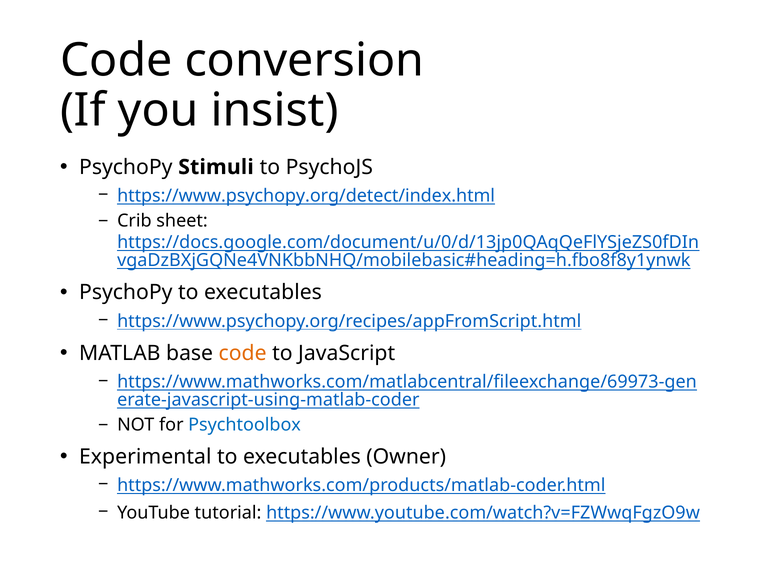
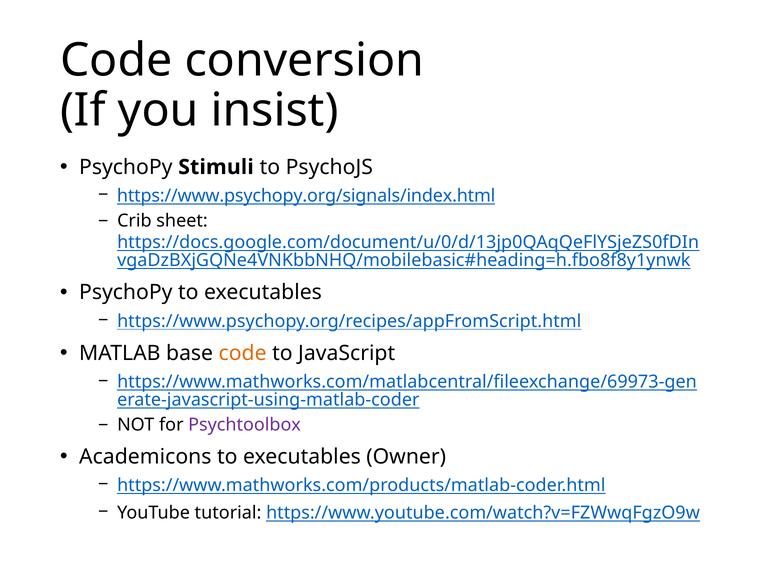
https://www.psychopy.org/detect/index.html: https://www.psychopy.org/detect/index.html -> https://www.psychopy.org/signals/index.html (306, 196)
Psychtoolbox colour: blue -> purple (245, 425)
Experimental: Experimental -> Academicons (145, 457)
